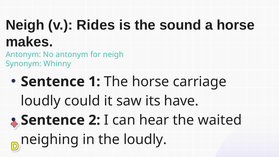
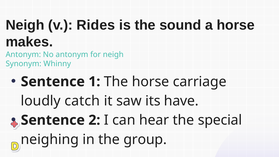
could: could -> catch (82, 101)
waited: waited -> special (220, 120)
the loudly: loudly -> group (145, 139)
